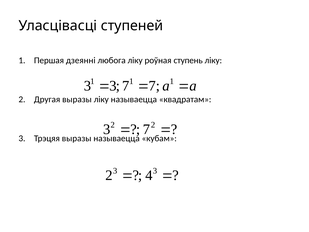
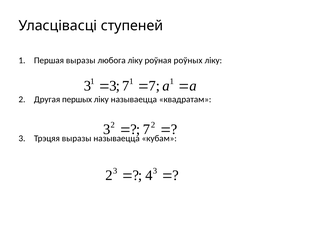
Першая дзеянні: дзеянні -> выразы (81, 60)
ступень: ступень -> роўных (188, 60)
Другая выразы: выразы -> першых (77, 99)
